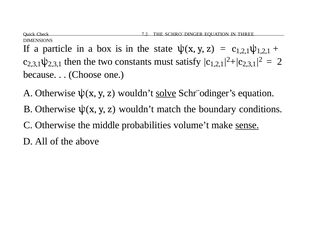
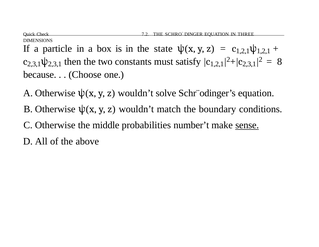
2: 2 -> 8 (280, 61)
solve underline: present -> none (166, 93)
volume’t: volume’t -> number’t (191, 125)
